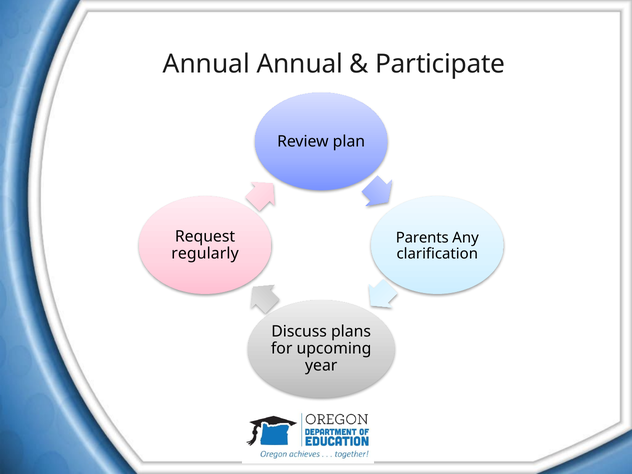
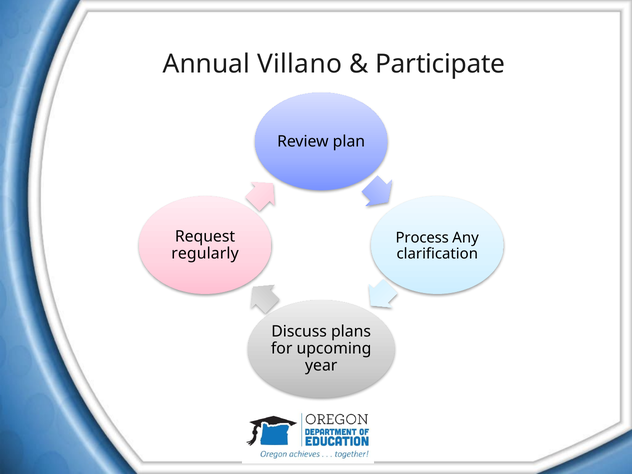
Annual Annual: Annual -> Villano (300, 64)
Parents: Parents -> Process (422, 238)
